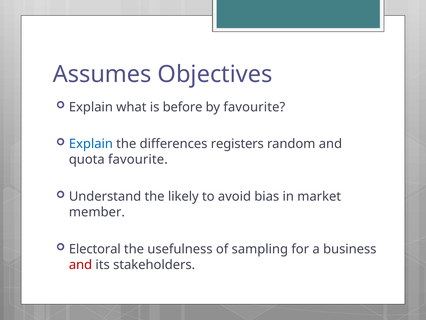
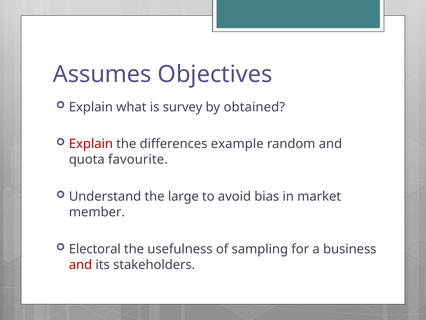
before: before -> survey (183, 107)
by favourite: favourite -> obtained (254, 107)
Explain colour: blue -> red (91, 144)
registers: registers -> example (237, 144)
likely: likely -> large (183, 196)
